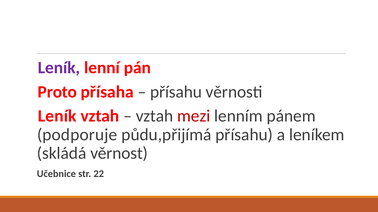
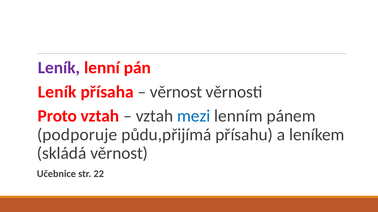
Proto: Proto -> Leník (57, 92)
přísahu: přísahu -> věrnost (176, 92)
Leník: Leník -> Proto (57, 116)
mezi colour: red -> blue (194, 116)
